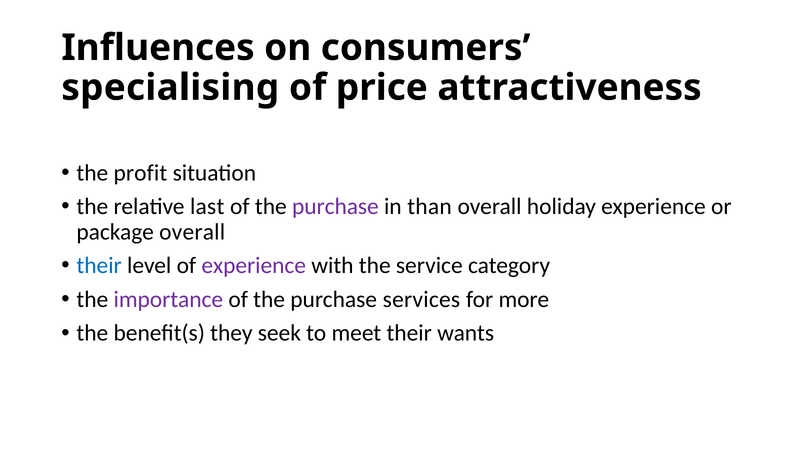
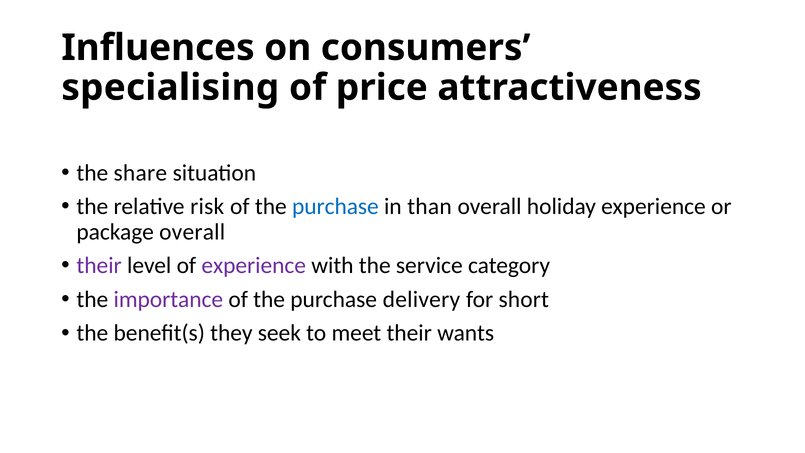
profit: profit -> share (140, 173)
last: last -> risk (207, 206)
purchase colour: purple -> blue (335, 206)
their colour: blue -> purple (99, 266)
services: services -> delivery (421, 299)
more: more -> short (524, 299)
